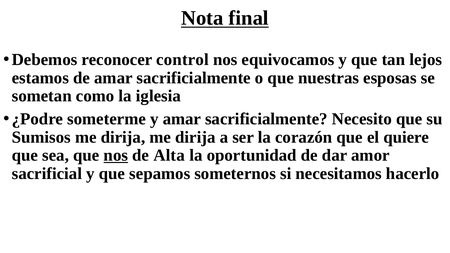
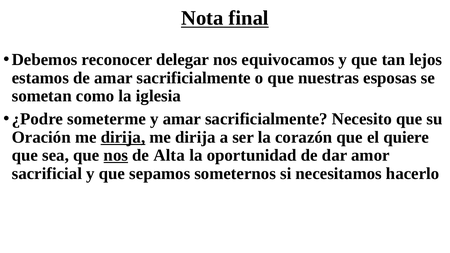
control: control -> delegar (183, 60)
Sumisos: Sumisos -> Oración (41, 137)
dirija underline: none -> present (123, 137)
